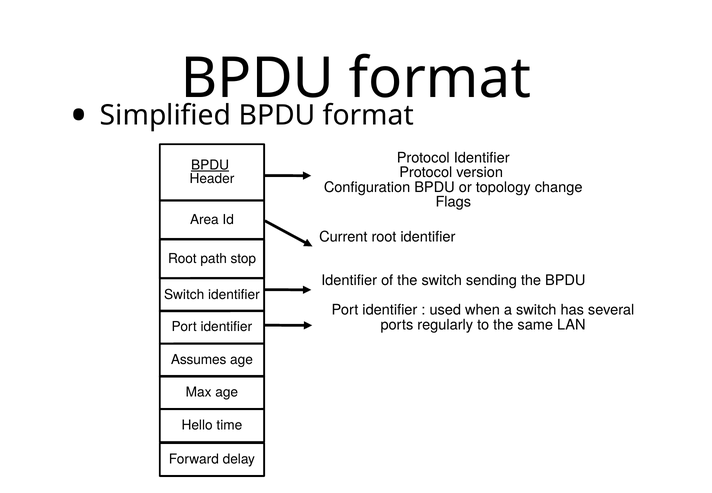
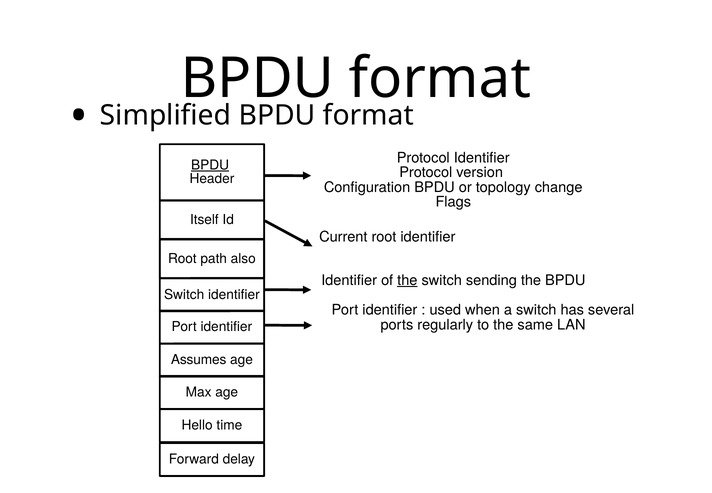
Area: Area -> Itself (204, 220)
stop: stop -> also (243, 258)
the underline: none -> present (407, 280)
